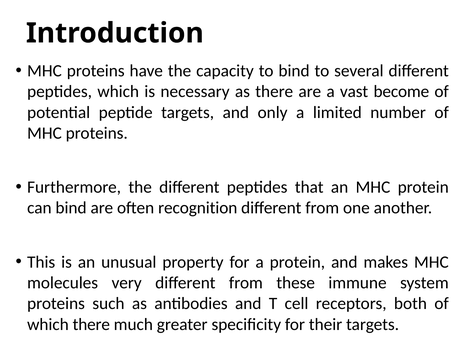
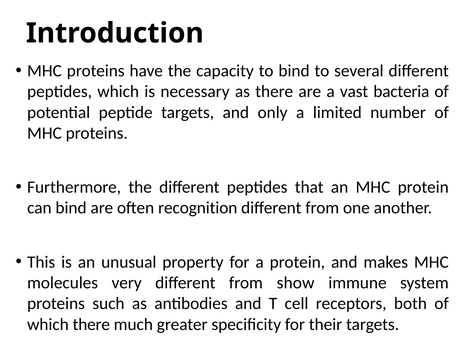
become: become -> bacteria (401, 92)
these: these -> show (296, 283)
